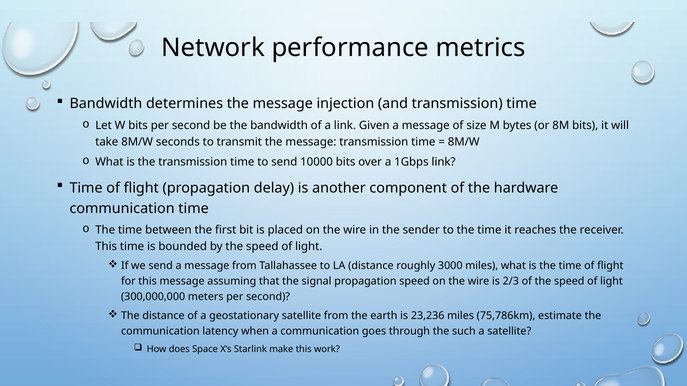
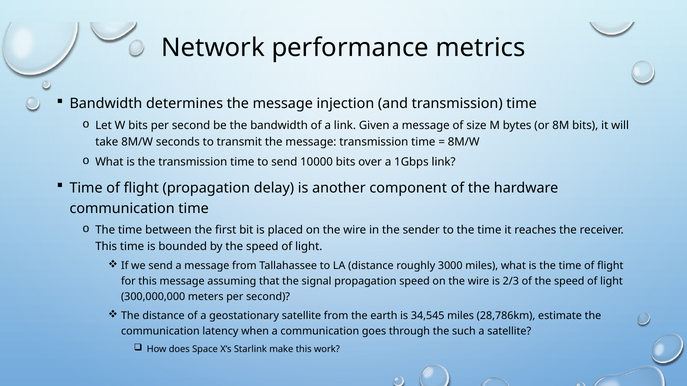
23,236: 23,236 -> 34,545 (428, 316)
75,786km: 75,786km -> 28,786km (506, 316)
